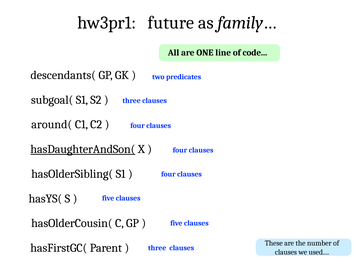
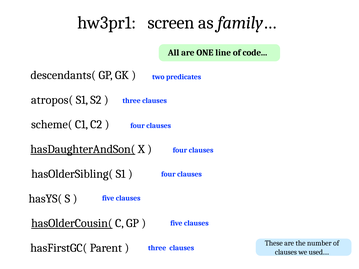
future: future -> screen (171, 23)
subgoal(: subgoal( -> atropos( (52, 100)
around(: around( -> scheme( (52, 125)
hasOlderCousin( underline: none -> present (72, 223)
